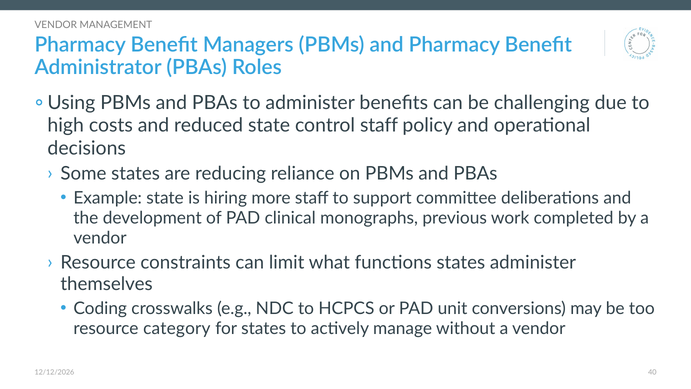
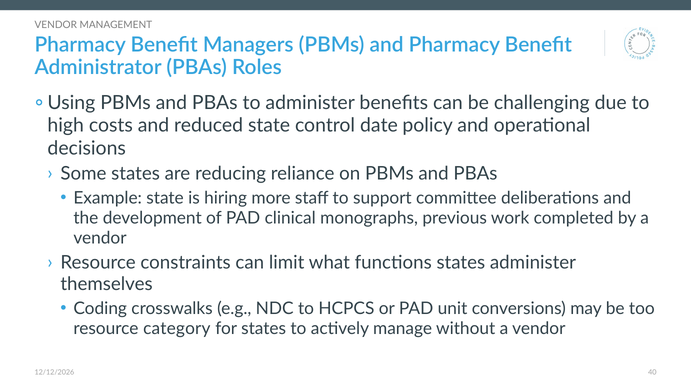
control staff: staff -> date (379, 125)
